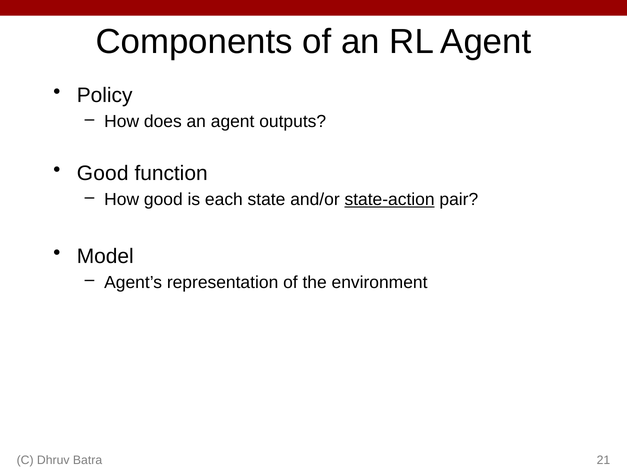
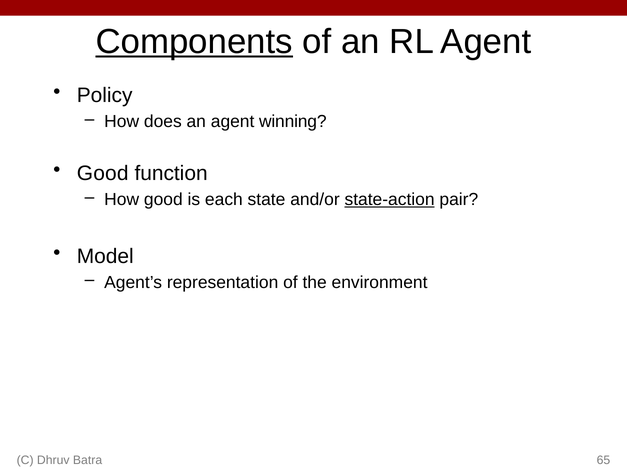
Components underline: none -> present (194, 42)
outputs: outputs -> winning (293, 122)
21: 21 -> 65 (603, 461)
